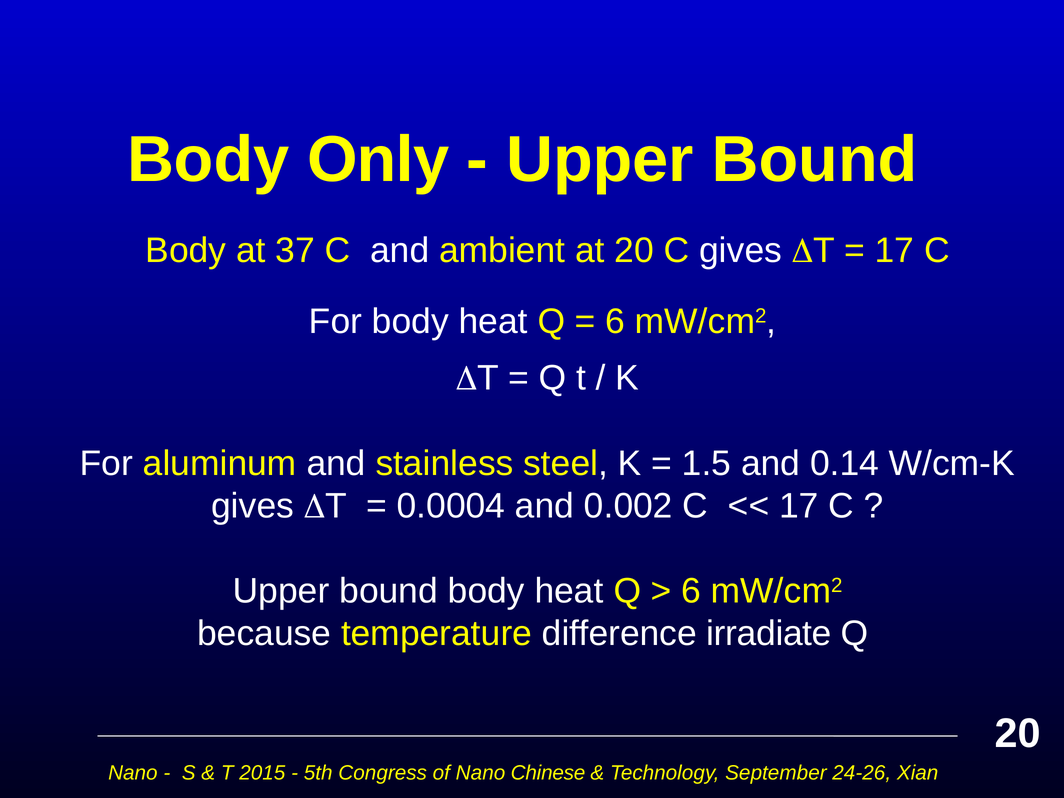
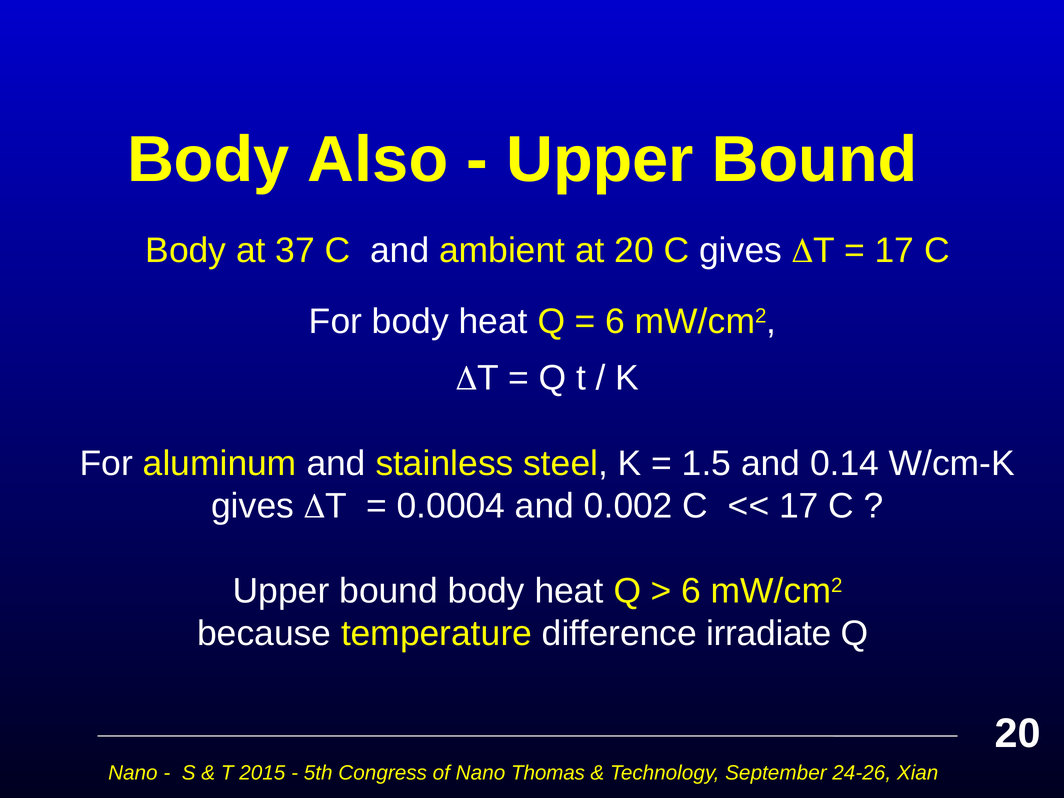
Only: Only -> Also (378, 160)
Chinese: Chinese -> Thomas (548, 773)
